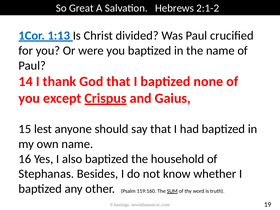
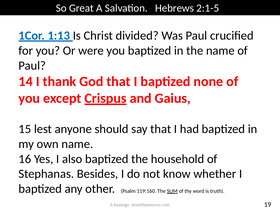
2:1-2: 2:1-2 -> 2:1-5 (208, 8)
